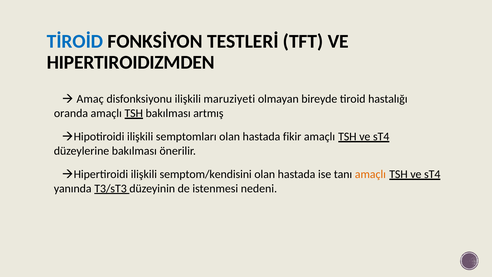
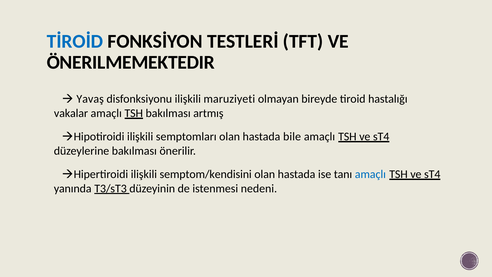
HIPERTIROIDIZMDEN: HIPERTIROIDIZMDEN -> ÖNERILMEMEKTEDIR (131, 62)
Amaç: Amaç -> Yavaş (90, 99)
oranda: oranda -> vakalar (71, 113)
fikir: fikir -> bile (292, 137)
amaçlı colour: orange -> blue (370, 174)
